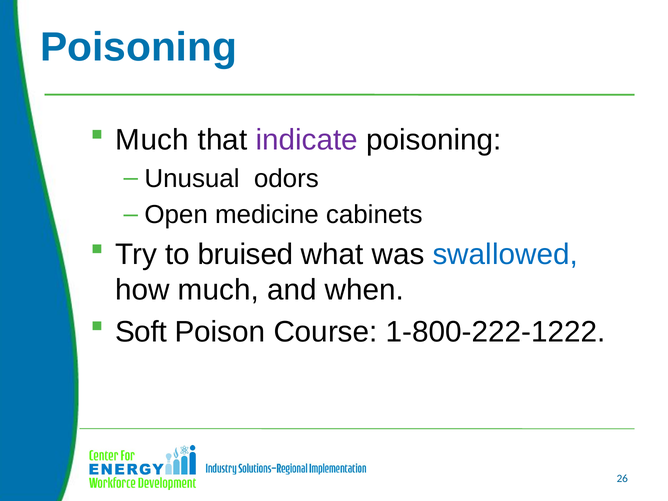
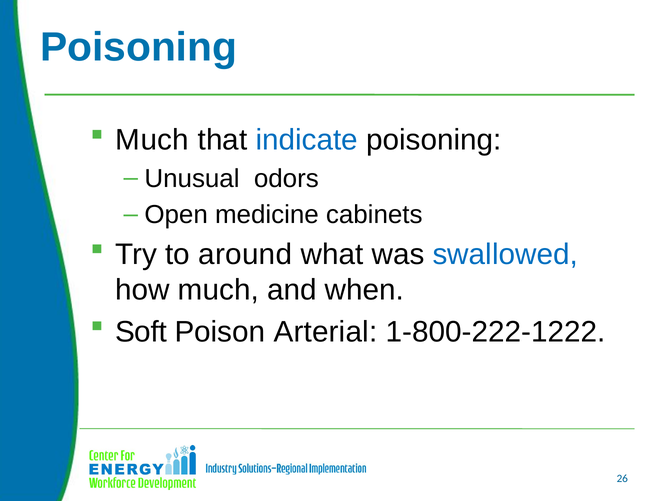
indicate colour: purple -> blue (307, 140)
bruised: bruised -> around (245, 255)
Course: Course -> Arterial (325, 332)
